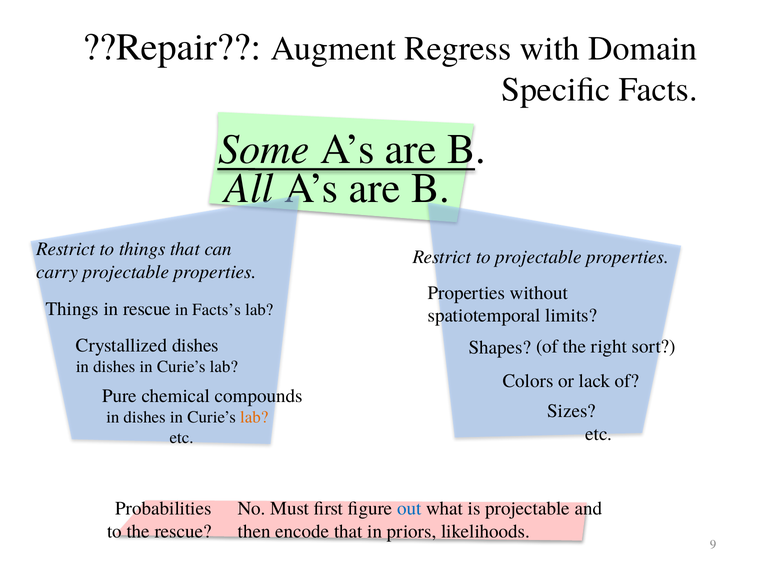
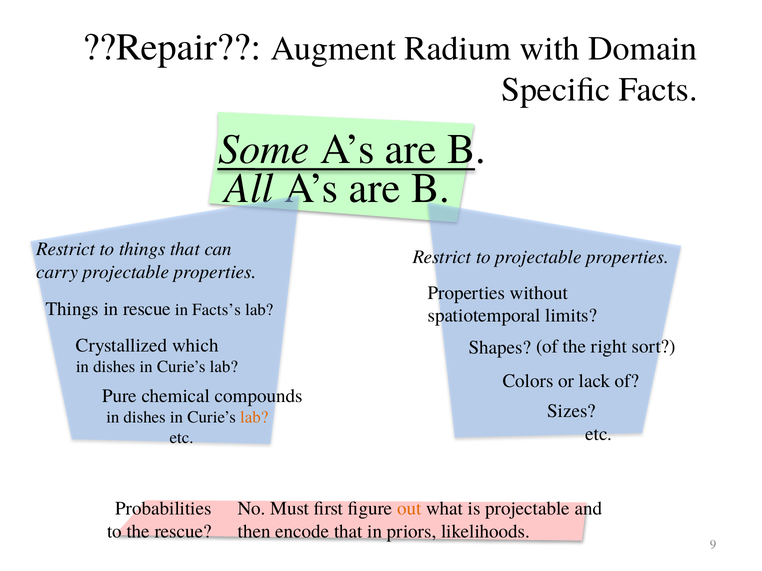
Regress: Regress -> Radium (458, 48)
Crystallized dishes: dishes -> which (195, 346)
out colour: blue -> orange (409, 509)
